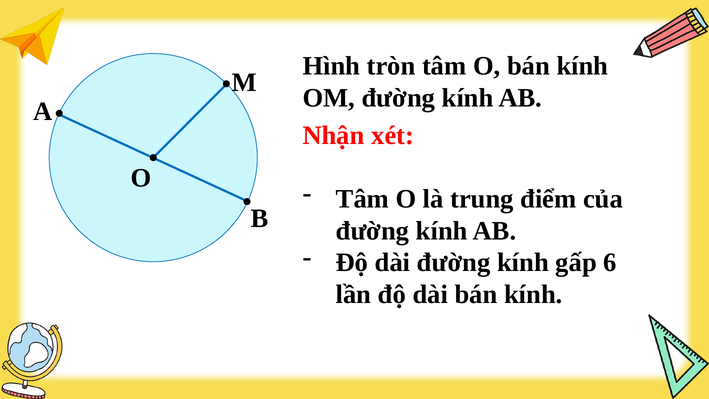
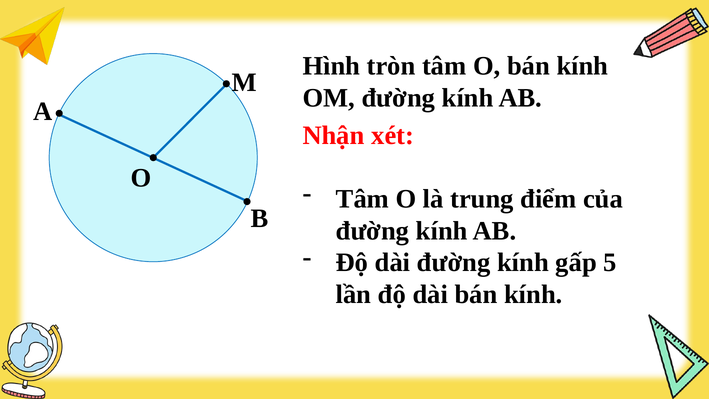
6: 6 -> 5 (610, 263)
